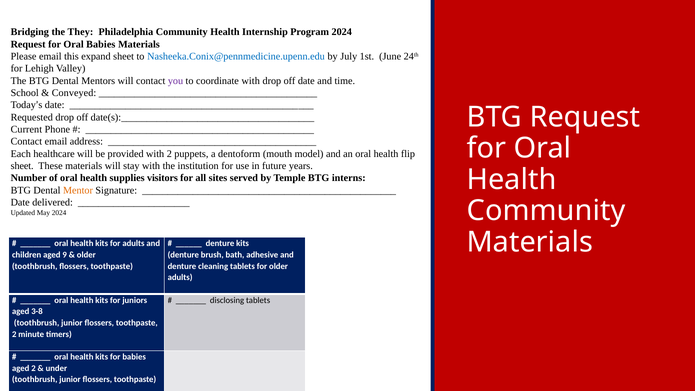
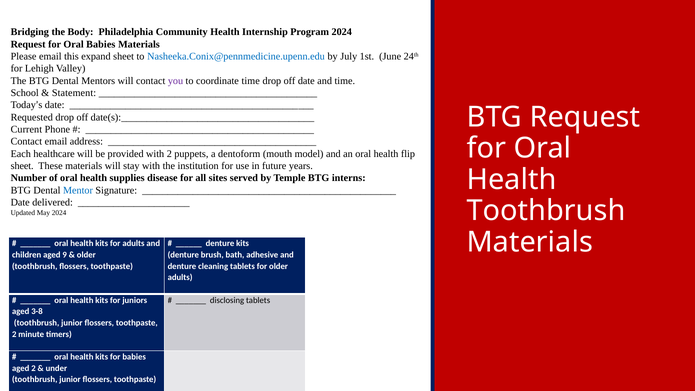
They: They -> Body (81, 32)
coordinate with: with -> time (251, 81)
Conveyed: Conveyed -> Statement (74, 93)
visitors: visitors -> disease (162, 178)
Mentor colour: orange -> blue (78, 190)
Community: Community -> Toothbrush (546, 211)
